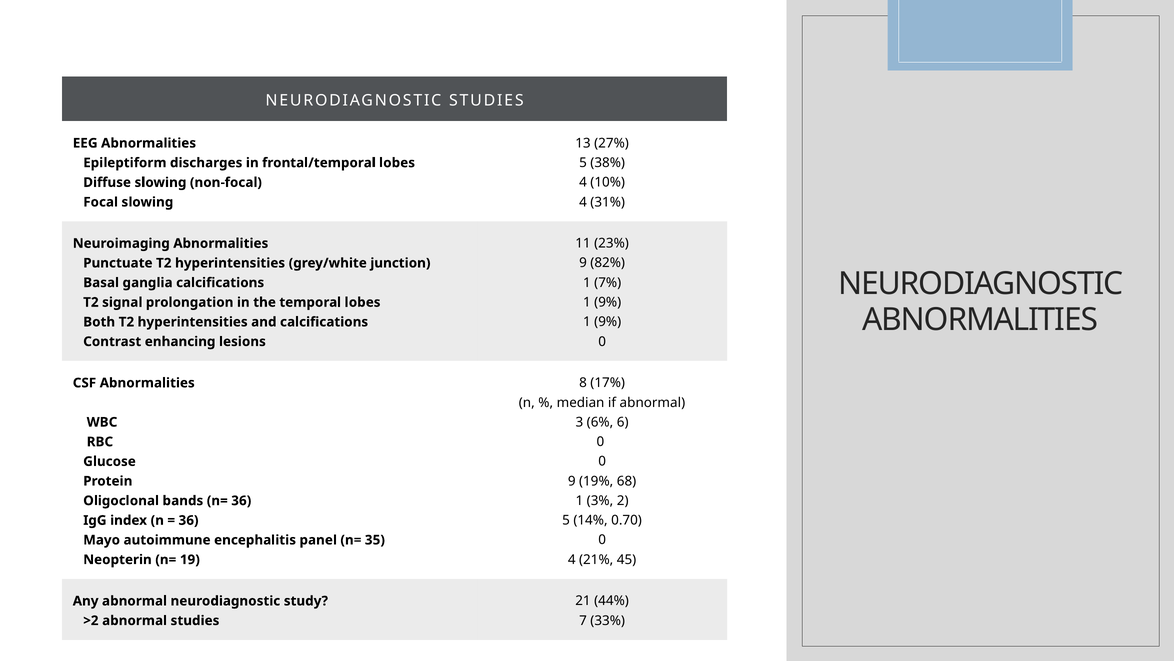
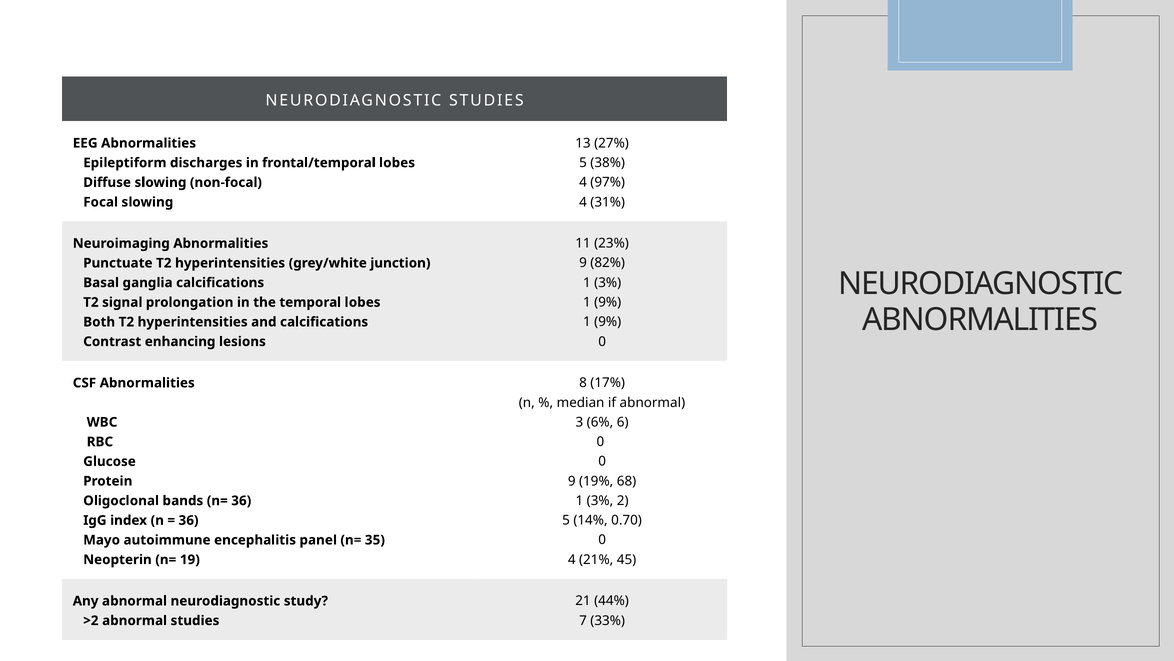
10%: 10% -> 97% (608, 182)
7%: 7% -> 3% (608, 282)
